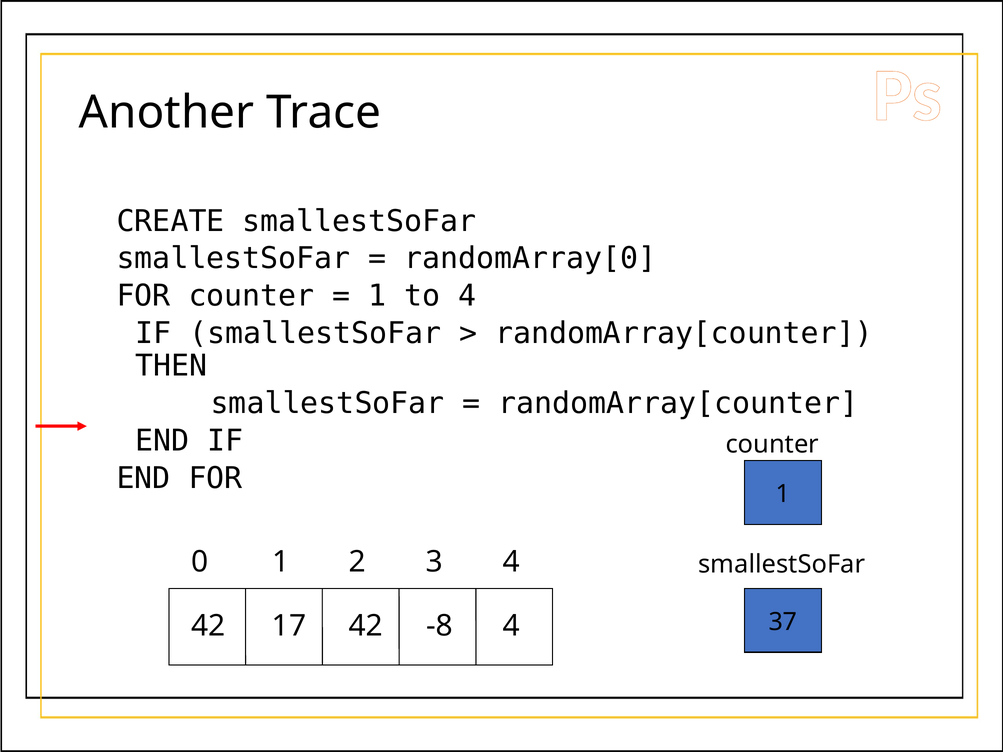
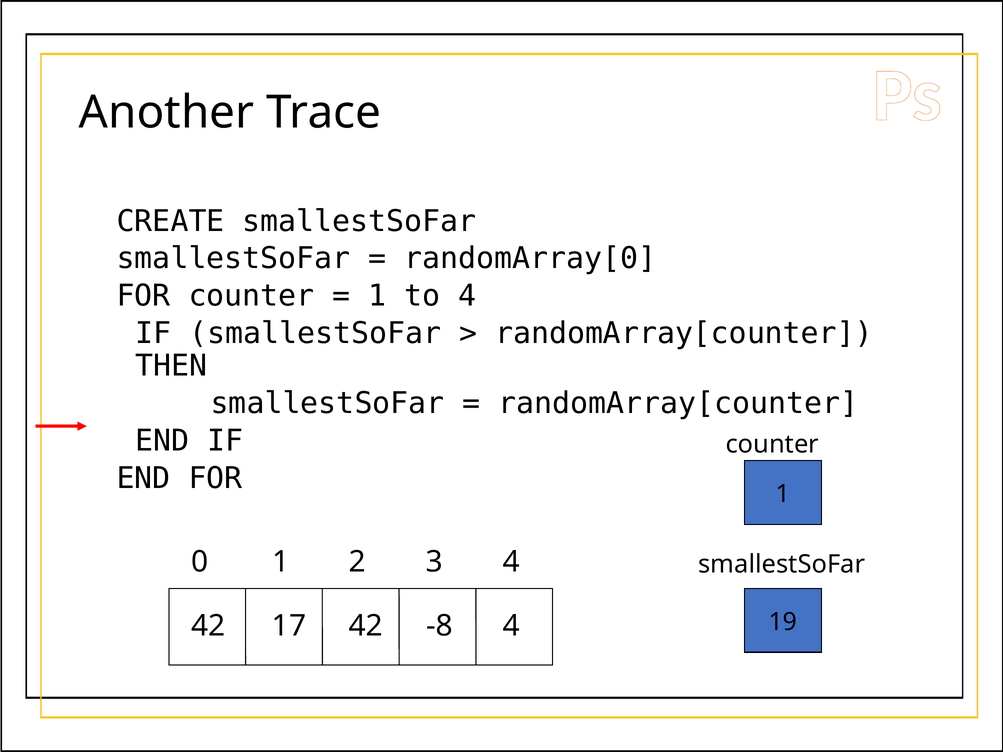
37: 37 -> 19 (783, 622)
